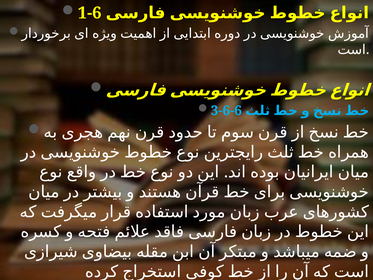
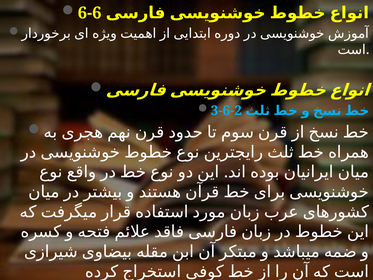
1-6: 1-6 -> 6-6 (90, 13)
3-6-6: 3-6-6 -> 3-6-2 (226, 110)
